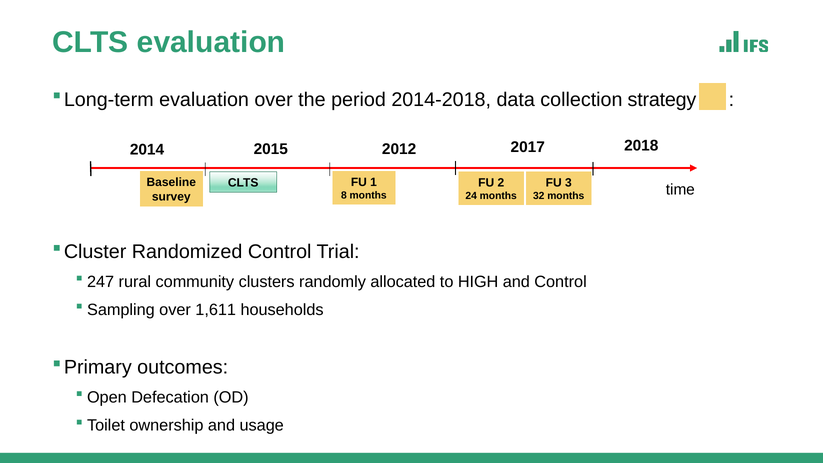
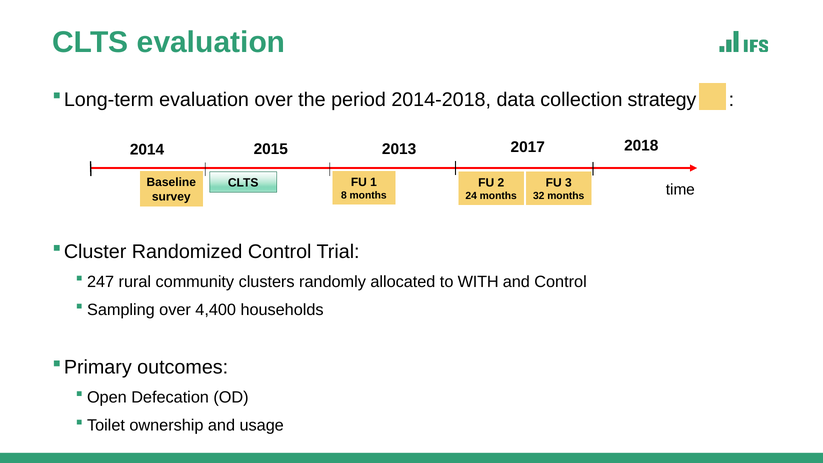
2012: 2012 -> 2013 (399, 149)
HIGH: HIGH -> WITH (478, 282)
1,611: 1,611 -> 4,400 (216, 310)
